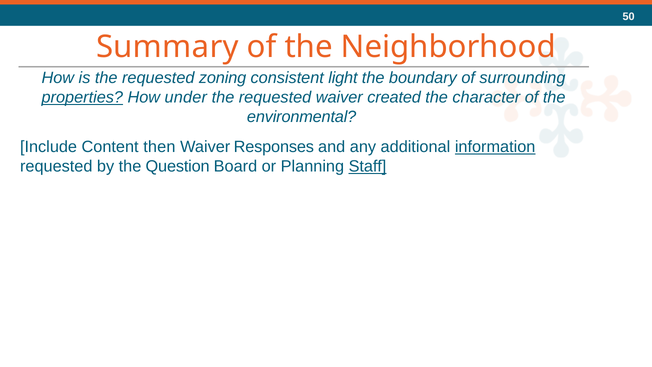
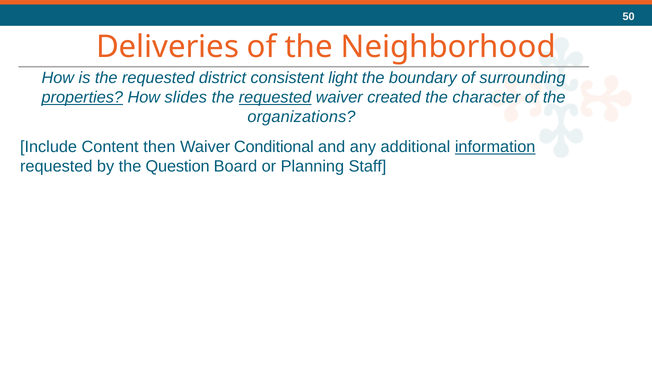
Summary: Summary -> Deliveries (168, 47)
zoning: zoning -> district (223, 78)
under: under -> slides (186, 97)
requested underline: none -> present (275, 97)
environmental: environmental -> organizations (301, 117)
Responses: Responses -> Conditional (274, 147)
Staff underline: present -> none (367, 166)
